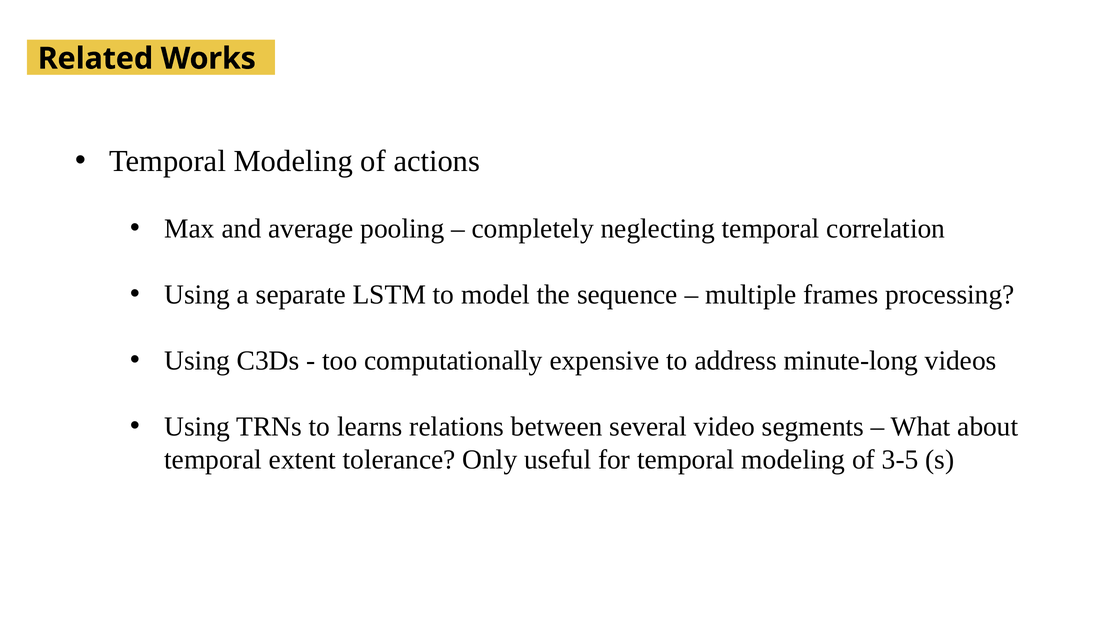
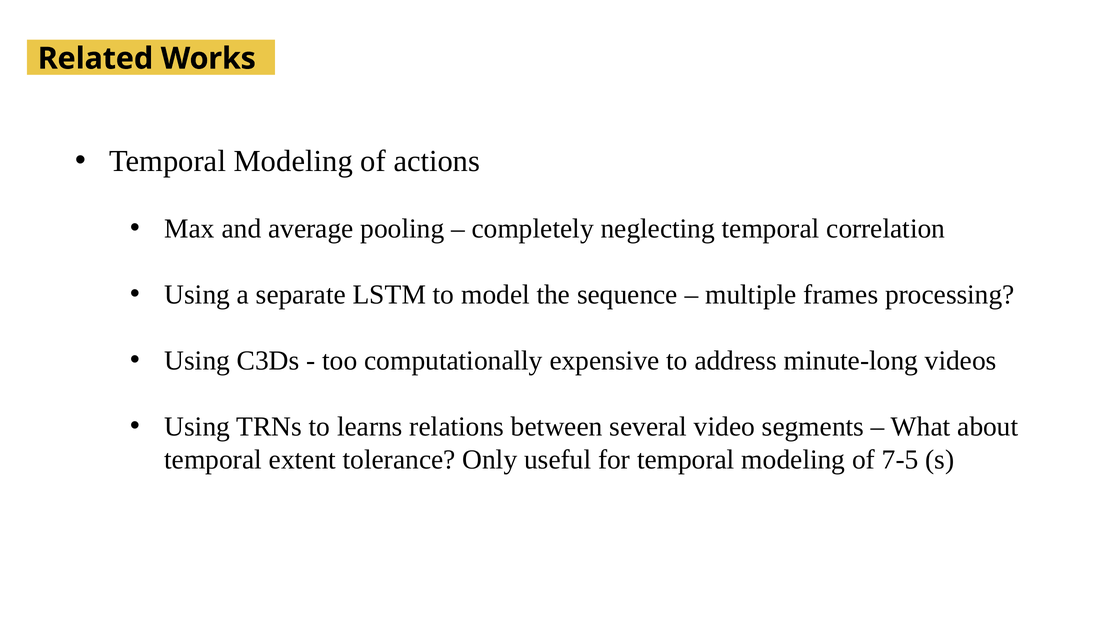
3-5: 3-5 -> 7-5 (900, 460)
